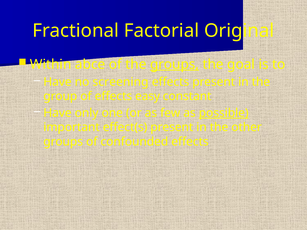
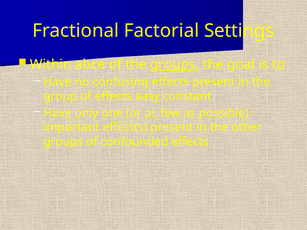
Original: Original -> Settings (239, 31)
screening: screening -> confusing (121, 82)
possible underline: present -> none (224, 113)
